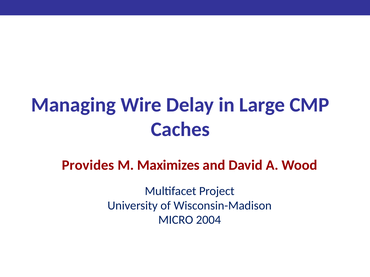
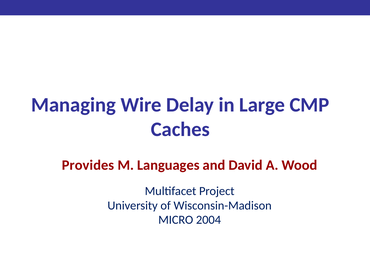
Maximizes: Maximizes -> Languages (168, 165)
